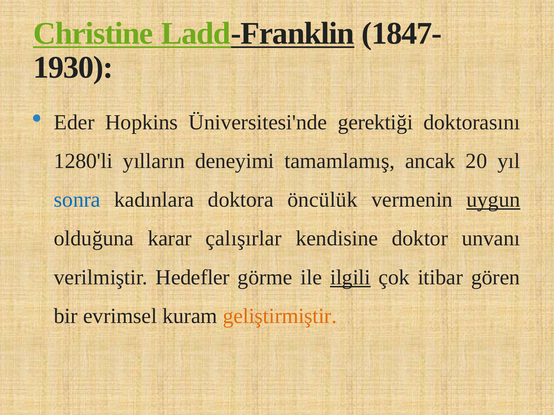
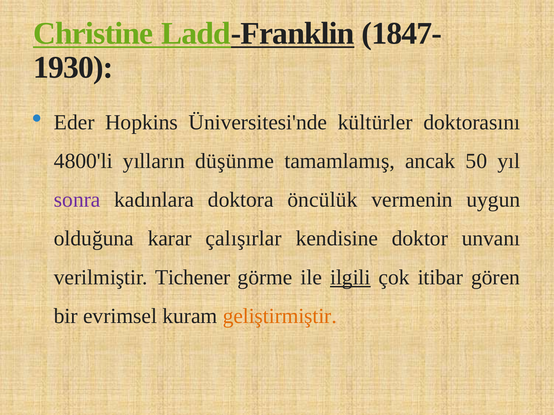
gerektiği: gerektiği -> kültürler (375, 122)
1280'li: 1280'li -> 4800'li (83, 161)
deneyimi: deneyimi -> düşünme (235, 161)
20: 20 -> 50 (476, 161)
sonra colour: blue -> purple (77, 200)
uygun underline: present -> none (493, 200)
Hedefler: Hedefler -> Tichener (193, 278)
